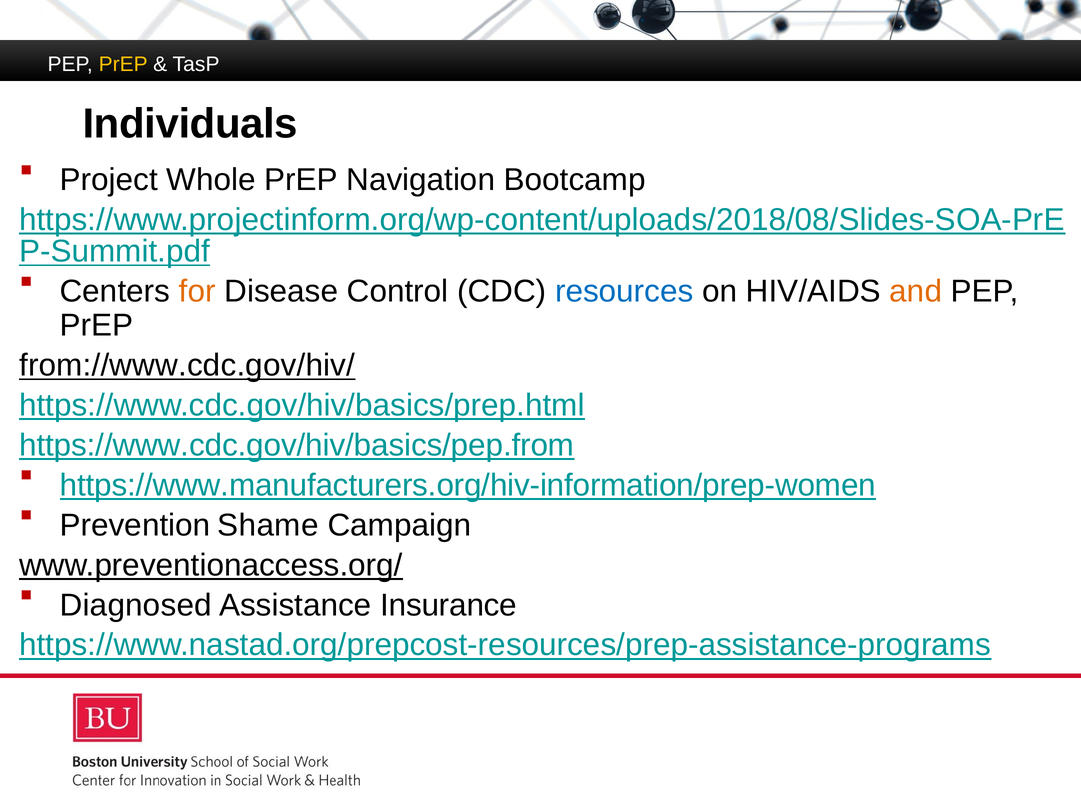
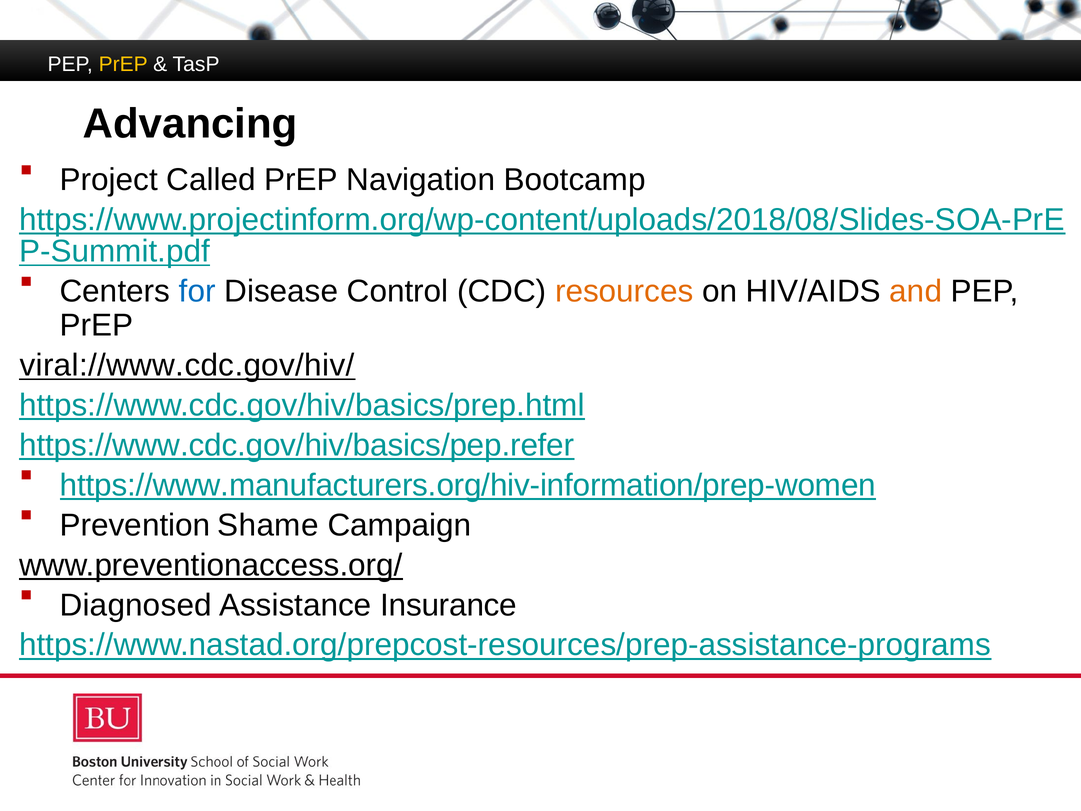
Individuals: Individuals -> Advancing (190, 124)
Whole: Whole -> Called (211, 180)
for colour: orange -> blue (197, 291)
resources colour: blue -> orange (624, 291)
from://www.cdc.gov/hiv/: from://www.cdc.gov/hiv/ -> viral://www.cdc.gov/hiv/ (187, 365)
https://www.cdc.gov/hiv/basics/pep.from: https://www.cdc.gov/hiv/basics/pep.from -> https://www.cdc.gov/hiv/basics/pep.refer (297, 445)
